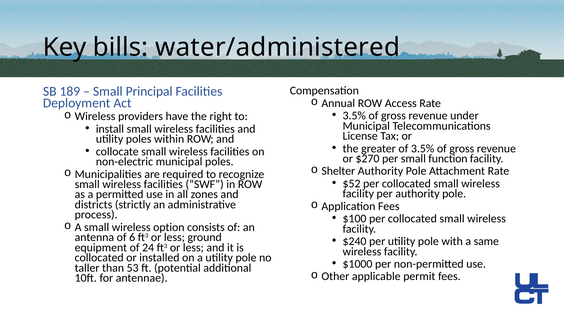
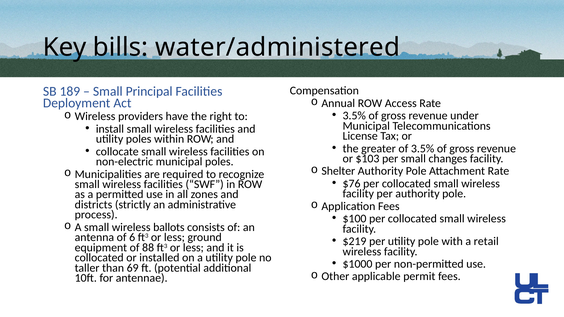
$270: $270 -> $103 (367, 159)
function: function -> changes (448, 159)
$52: $52 -> $76 (352, 184)
option: option -> ballots (169, 227)
$240: $240 -> $219 (355, 242)
same: same -> retail (486, 242)
24: 24 -> 88 (148, 248)
53: 53 -> 69 (133, 268)
